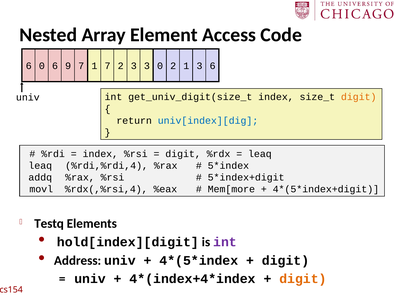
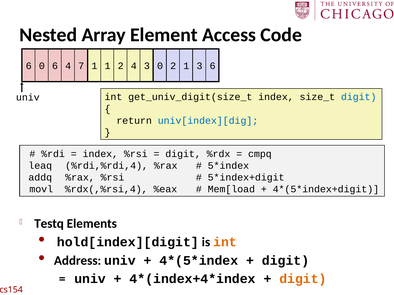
6 9: 9 -> 4 (68, 66)
1 7: 7 -> 1 (108, 66)
2 3: 3 -> 4 (134, 66)
digit colour: orange -> blue (359, 97)
leaq: leaq -> cmpq (260, 154)
Mem[more: Mem[more -> Mem[load (231, 189)
int colour: purple -> orange (225, 242)
